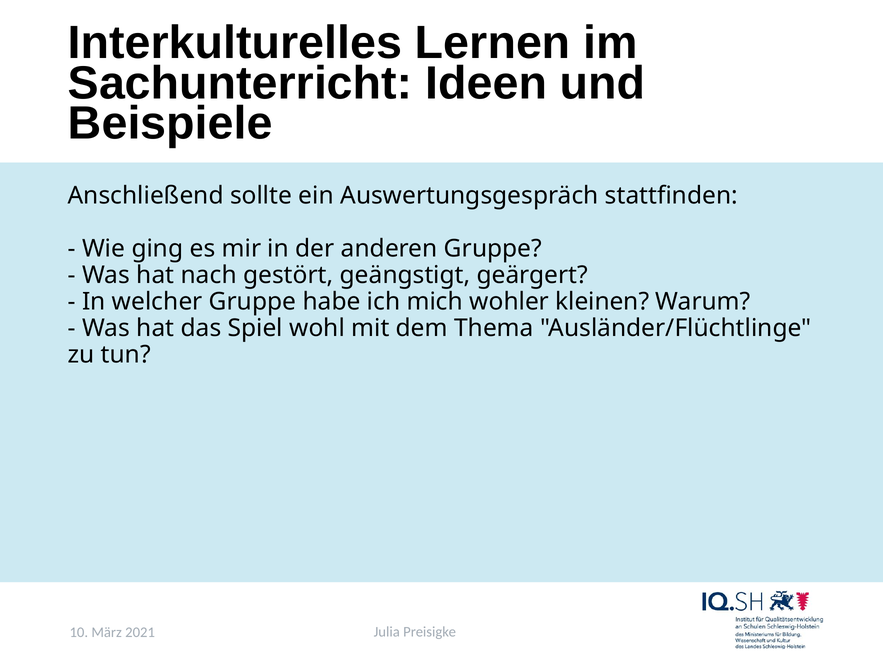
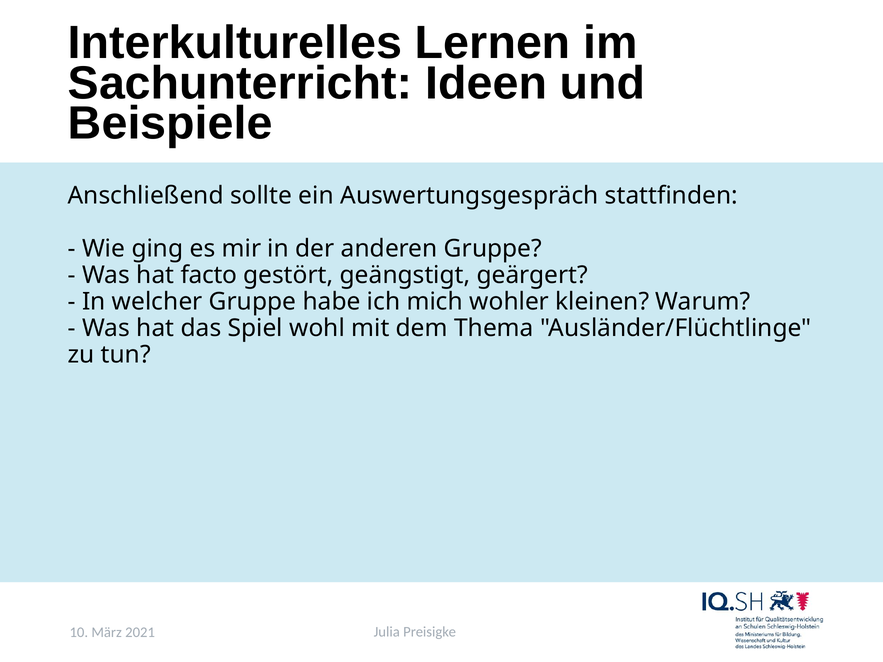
nach: nach -> facto (209, 275)
